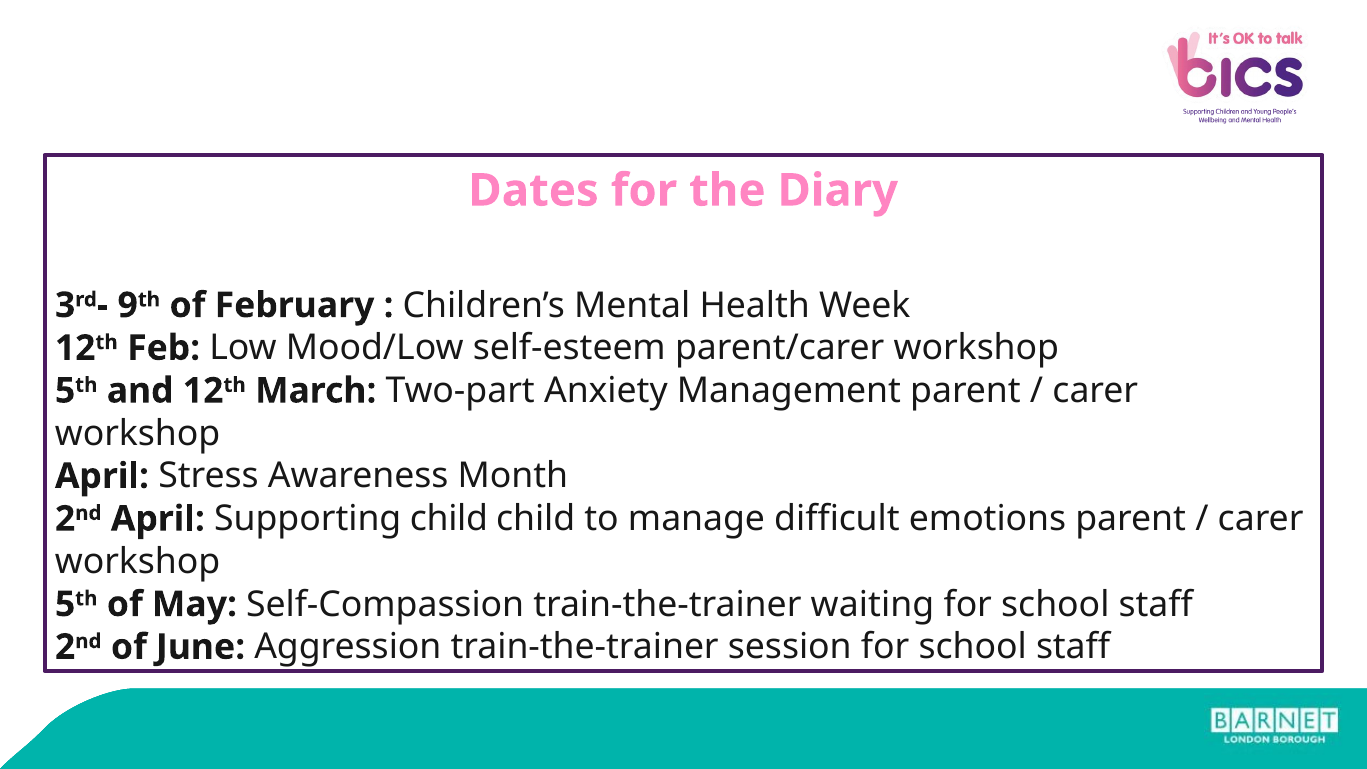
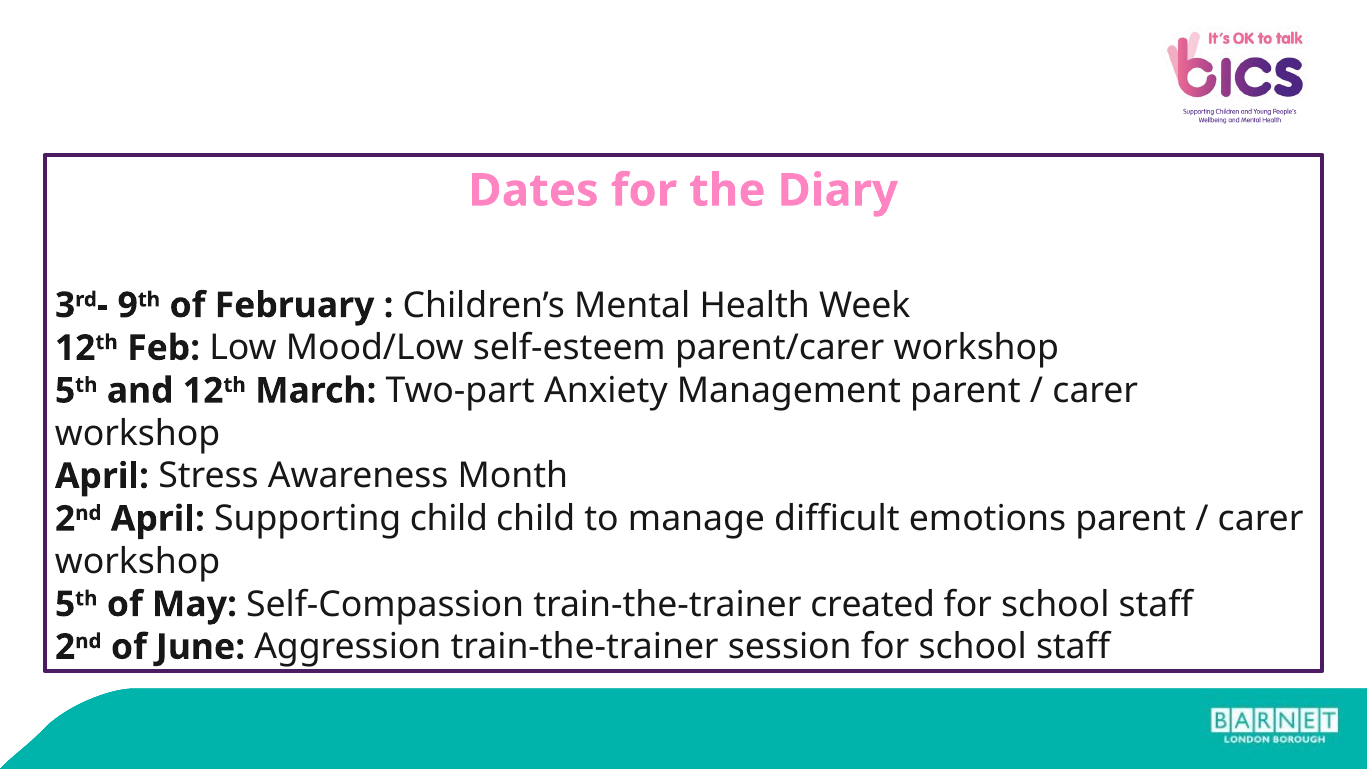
waiting: waiting -> created (873, 604)
